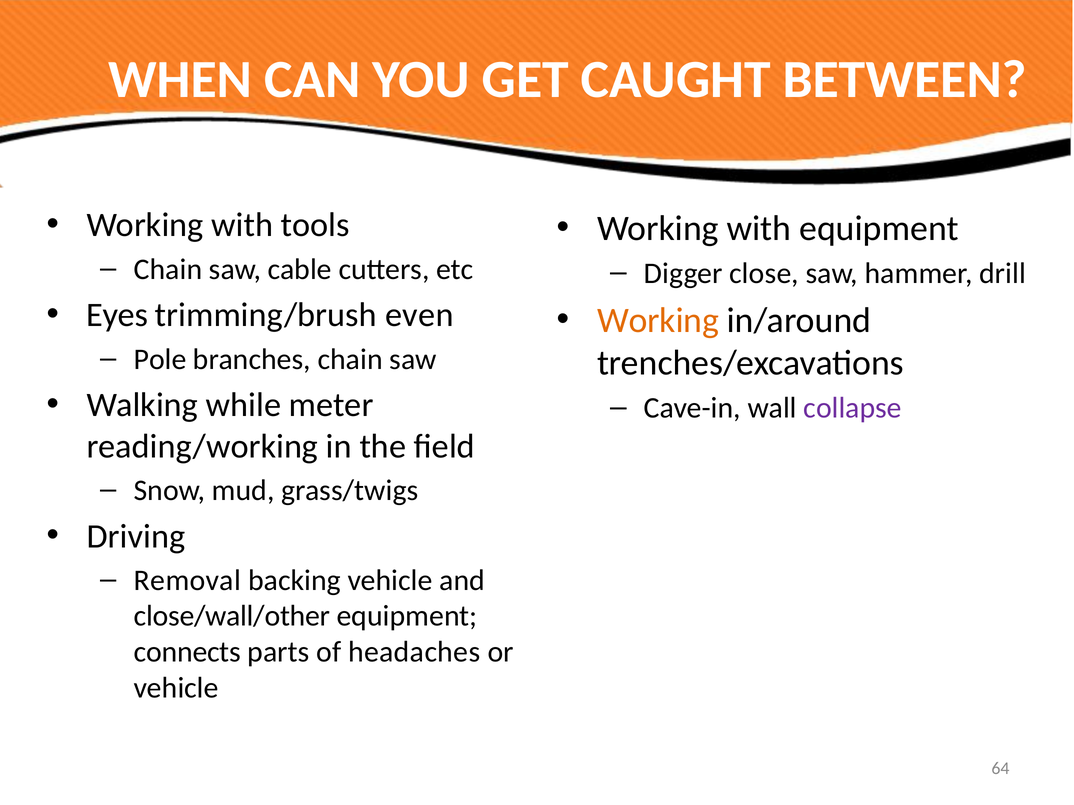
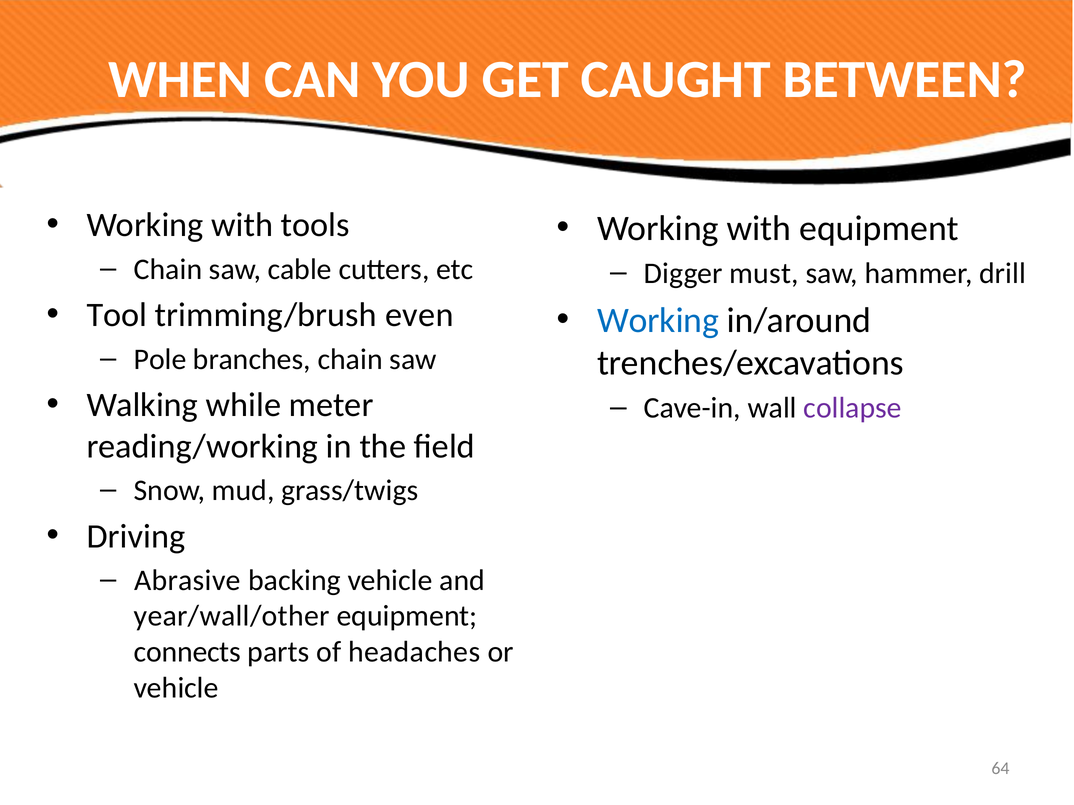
close: close -> must (764, 273)
Eyes: Eyes -> Tool (117, 315)
Working colour: orange -> blue (658, 320)
Removal: Removal -> Abrasive (187, 581)
close/wall/other: close/wall/other -> year/wall/other (232, 617)
